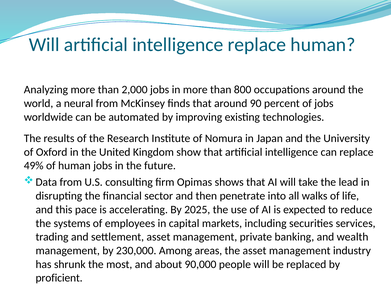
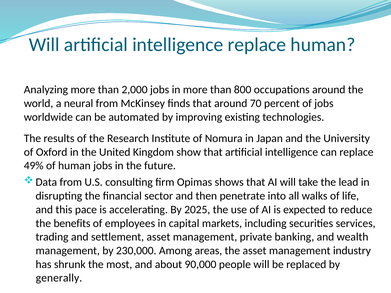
90: 90 -> 70 (256, 103)
systems: systems -> benefits (72, 223)
proficient: proficient -> generally (59, 278)
